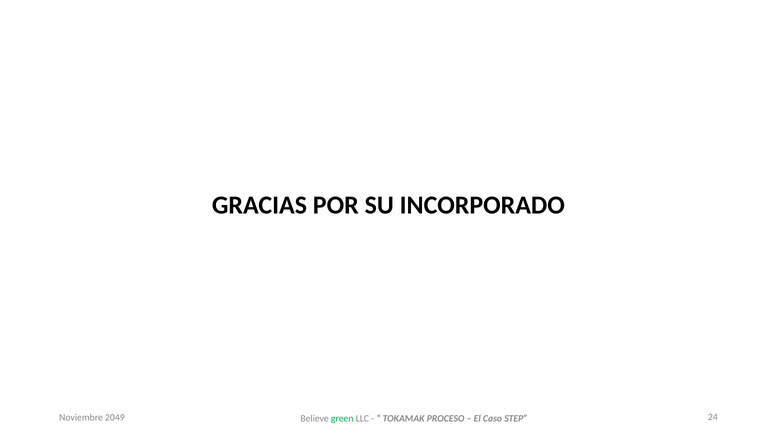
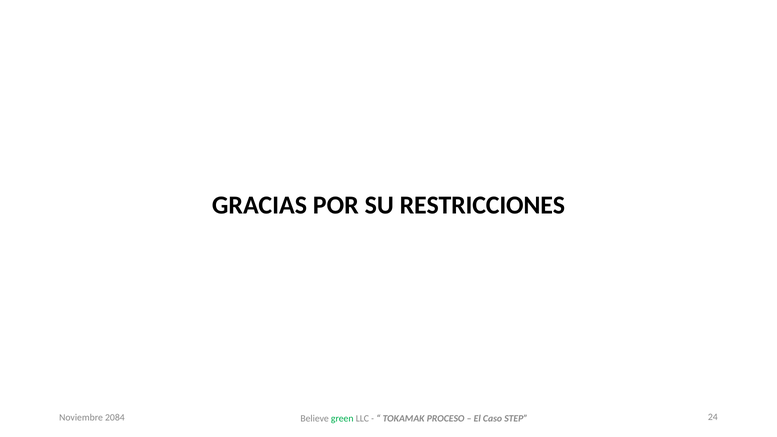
INCORPORADO: INCORPORADO -> RESTRICCIONES (482, 205)
2049: 2049 -> 2084 (115, 417)
